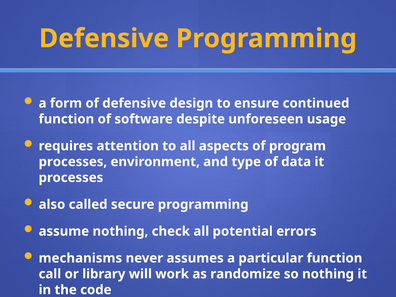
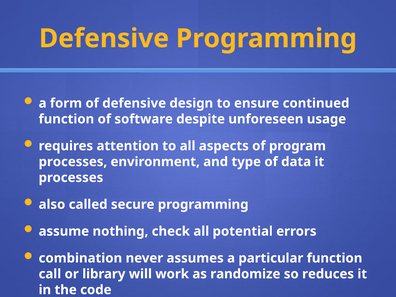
mechanisms: mechanisms -> combination (80, 258)
so nothing: nothing -> reduces (328, 274)
